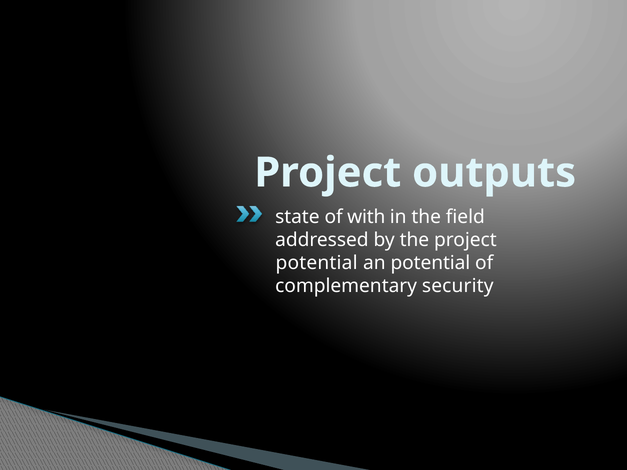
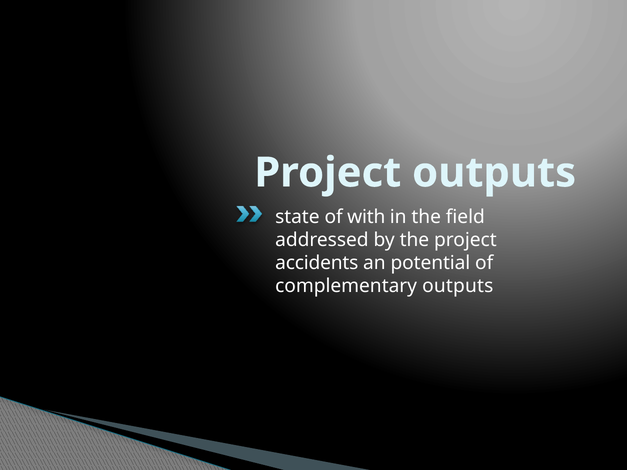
potential: potential -> accidents (317, 263)
complementary security: security -> outputs (458, 286)
